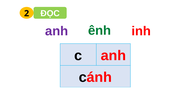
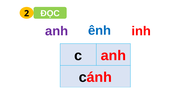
ênh colour: green -> blue (100, 31)
